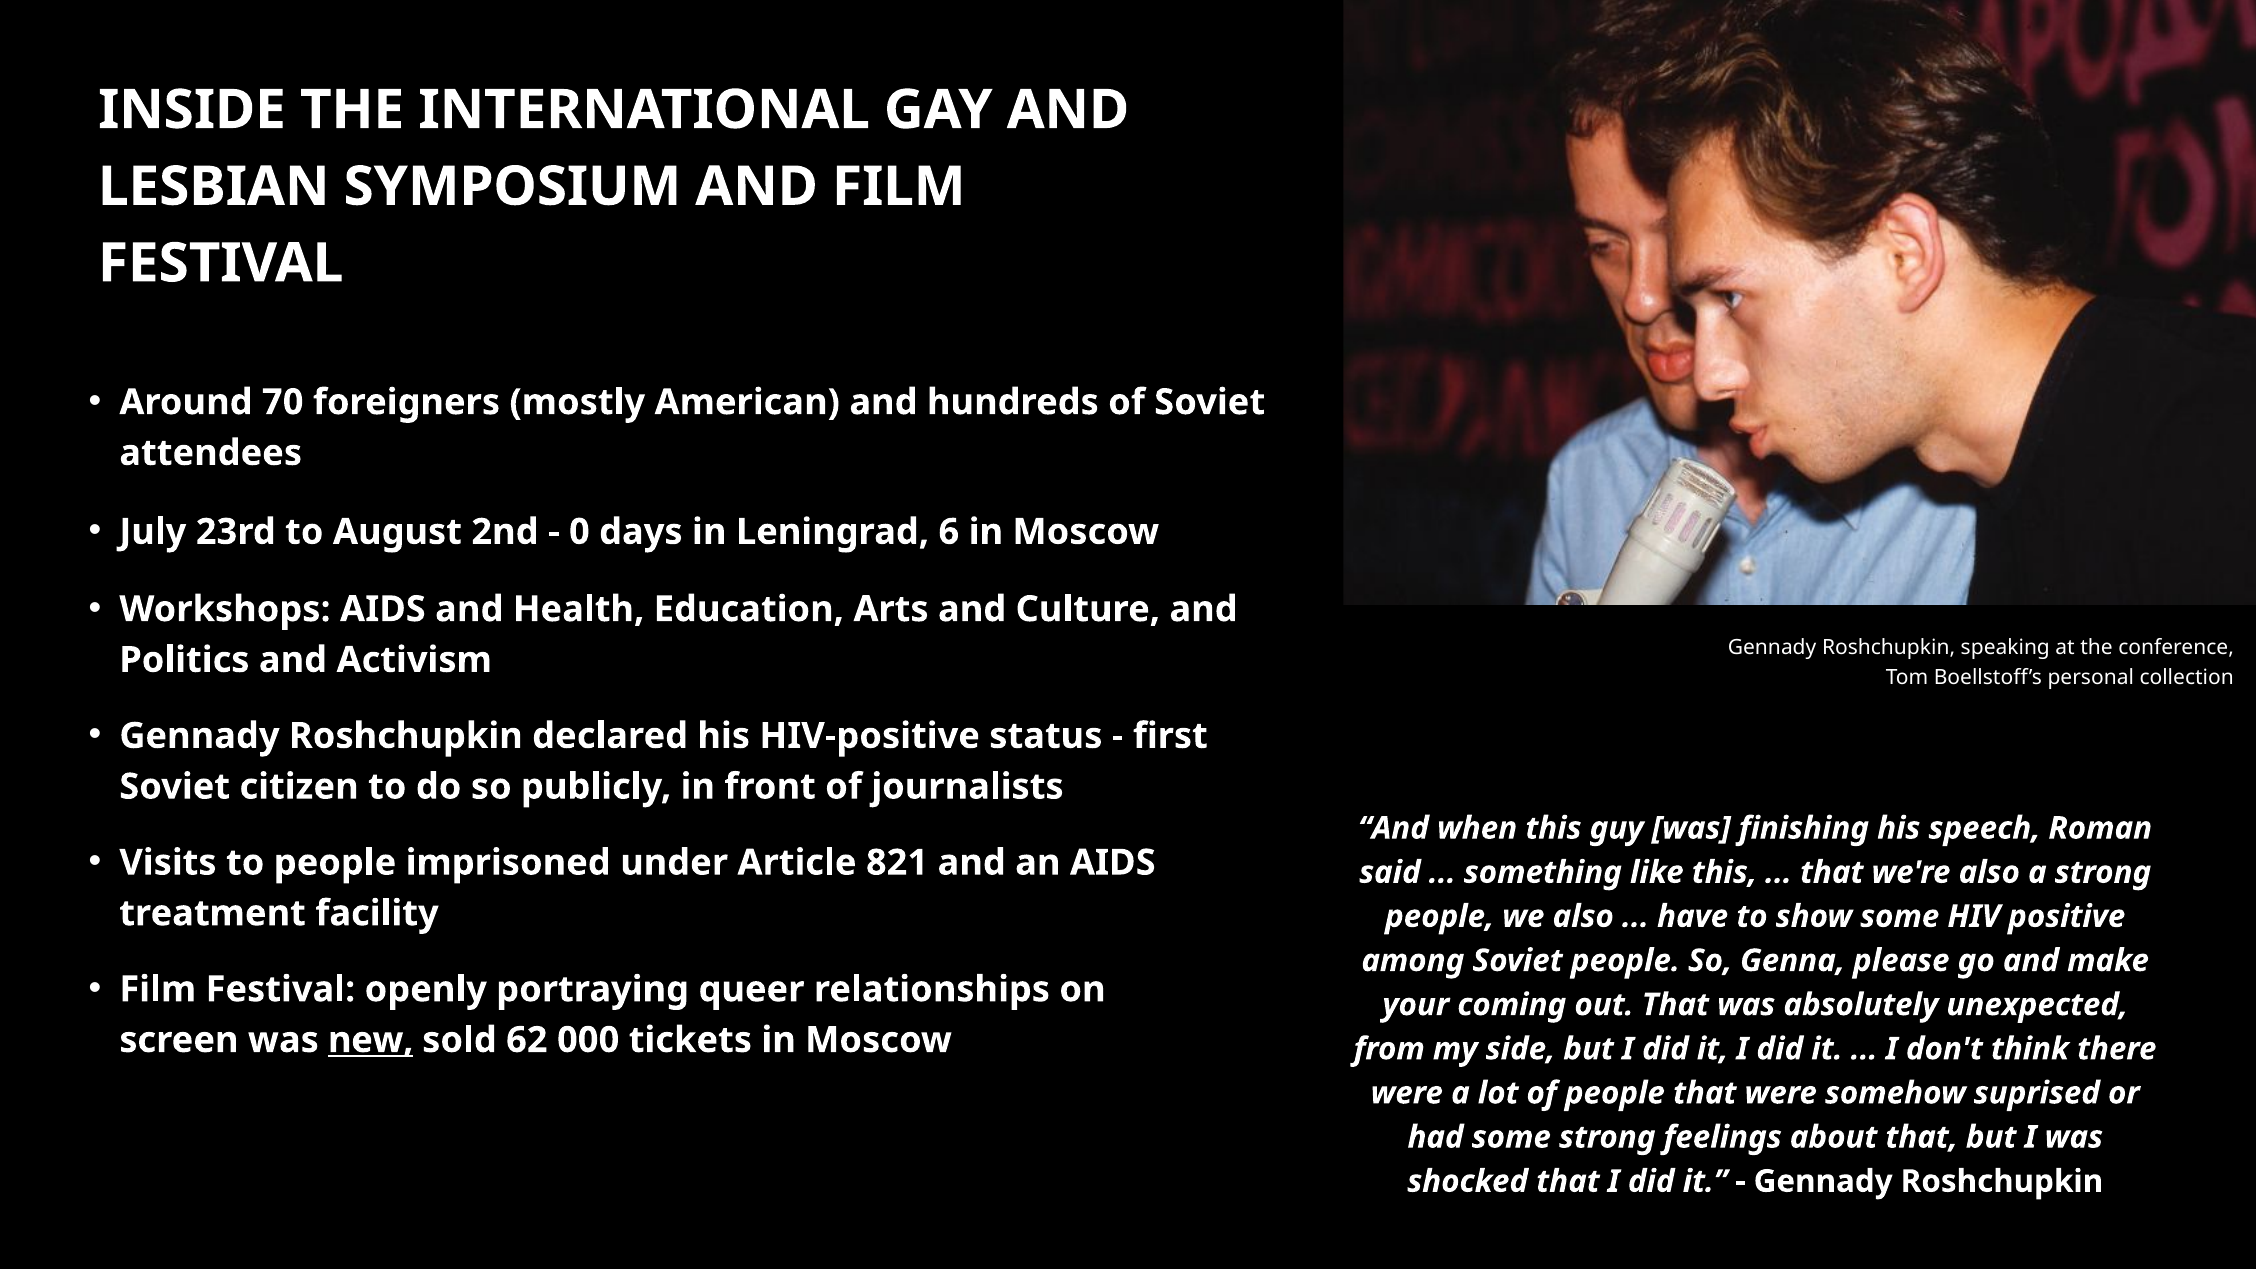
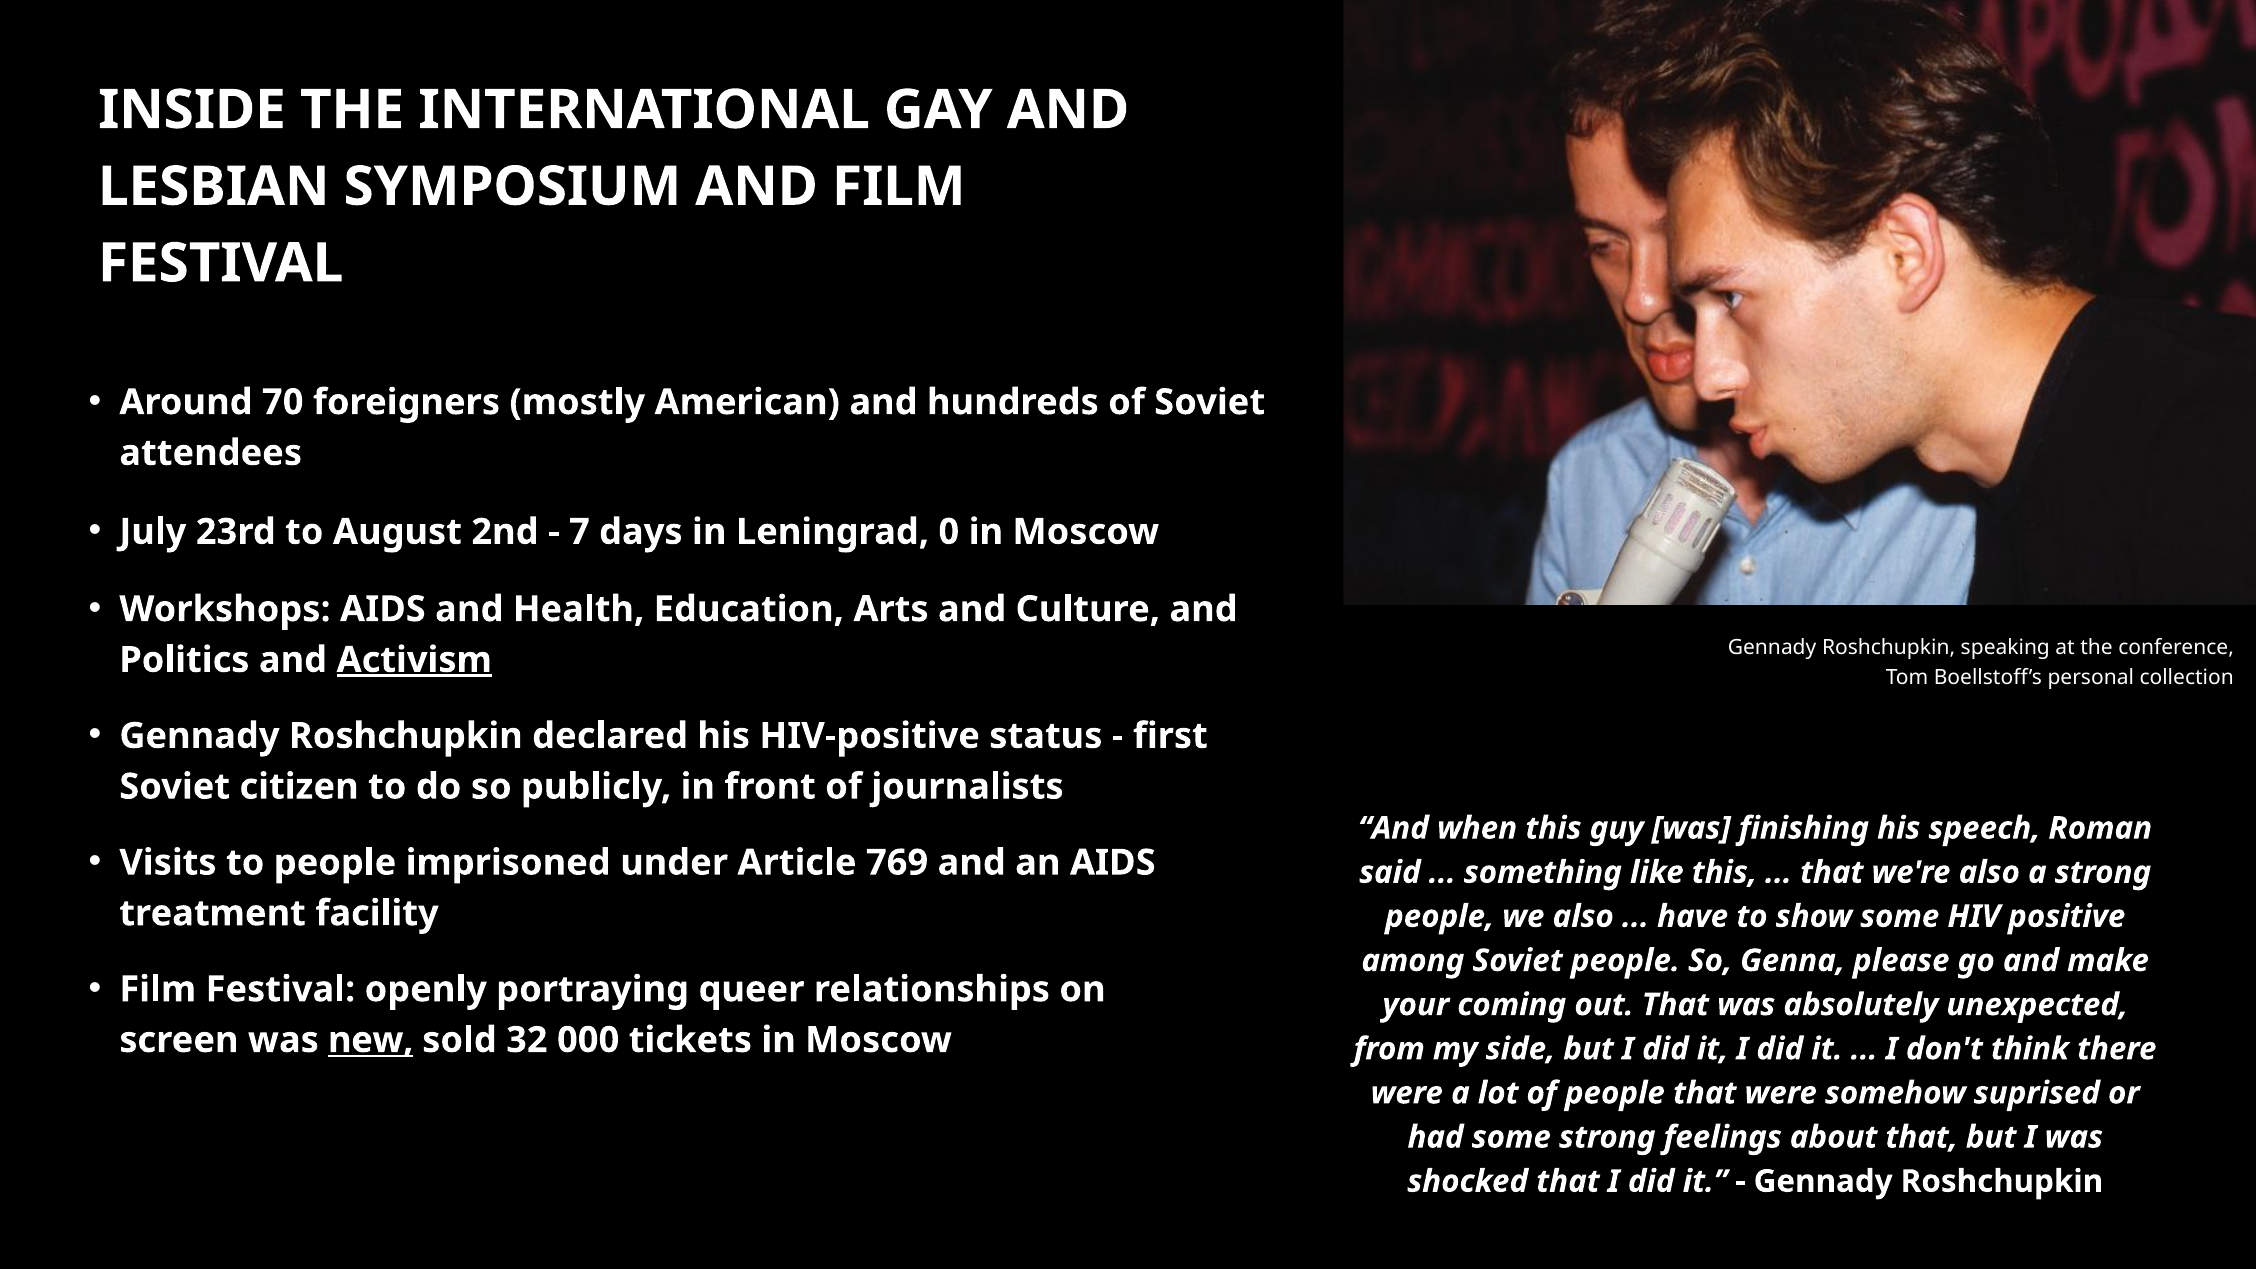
0: 0 -> 7 (579, 532)
6: 6 -> 0 (949, 532)
Activism underline: none -> present (414, 660)
821: 821 -> 769 (897, 863)
62: 62 -> 32 (527, 1040)
